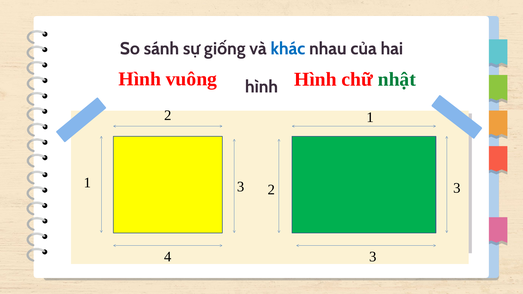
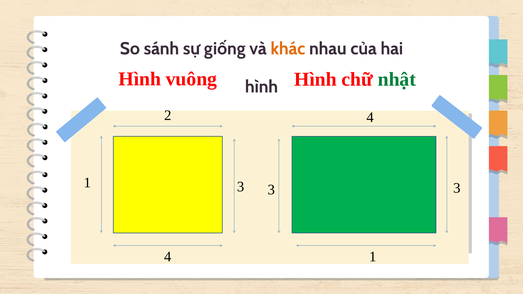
khác colour: blue -> orange (288, 49)
2 1: 1 -> 4 (370, 118)
1 2: 2 -> 3 (271, 190)
4 3: 3 -> 1 (373, 257)
